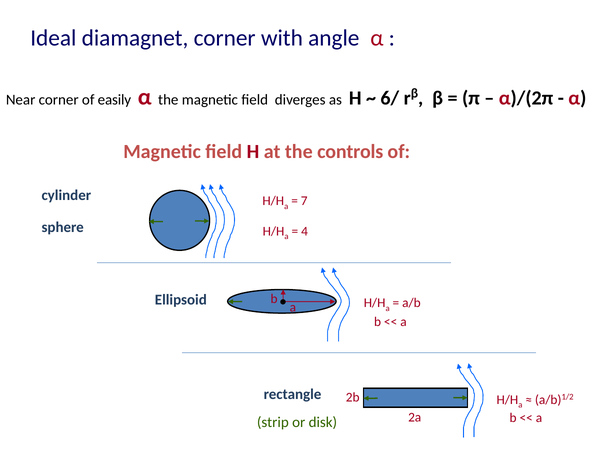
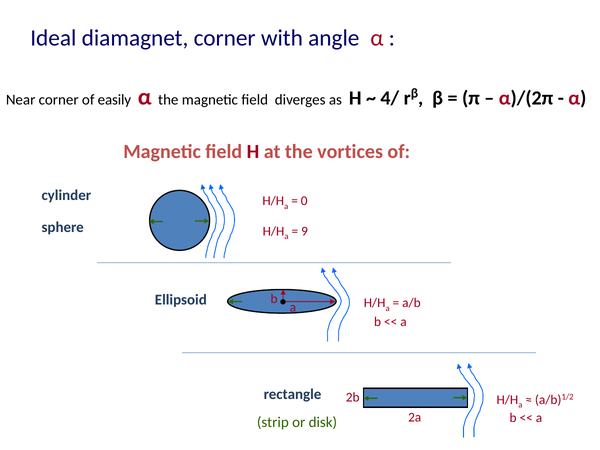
6/: 6/ -> 4/ (390, 98)
controls: controls -> vortices (350, 152)
7: 7 -> 0 (304, 201)
4: 4 -> 9 (305, 231)
